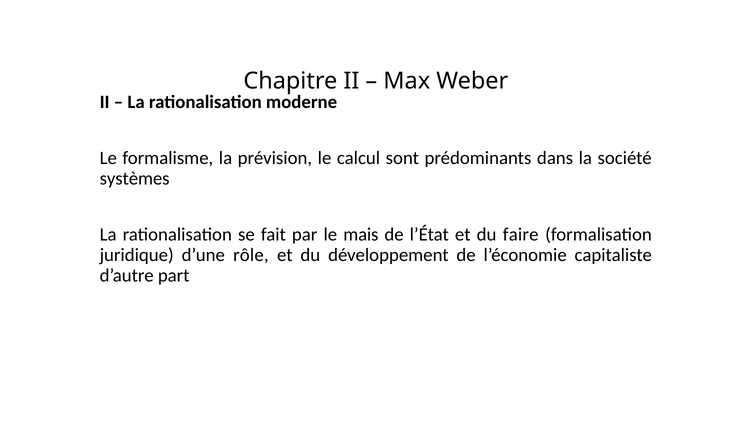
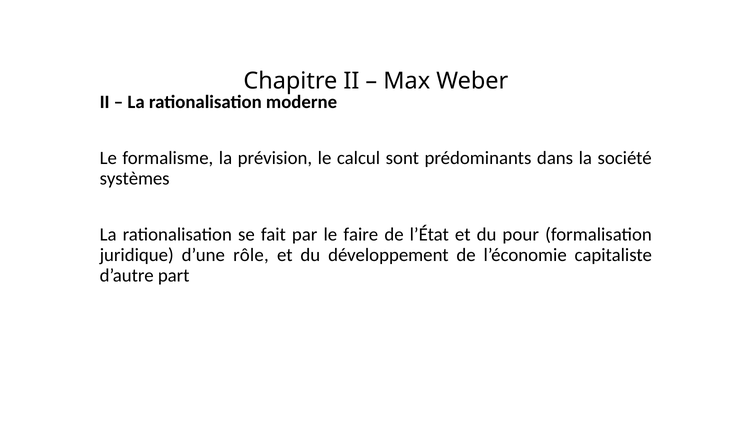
mais: mais -> faire (361, 235)
faire: faire -> pour (521, 235)
